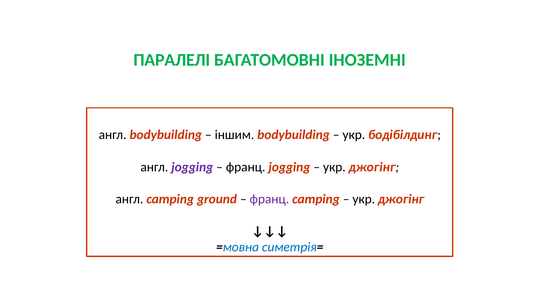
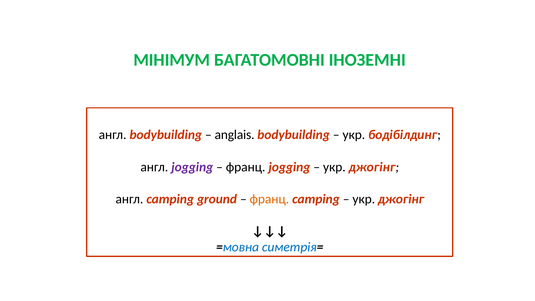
ПАРАЛЕЛІ: ПАРАЛЕЛІ -> МІНІМУМ (172, 60)
іншим: іншим -> anglais (235, 135)
франц colour: purple -> orange (269, 199)
